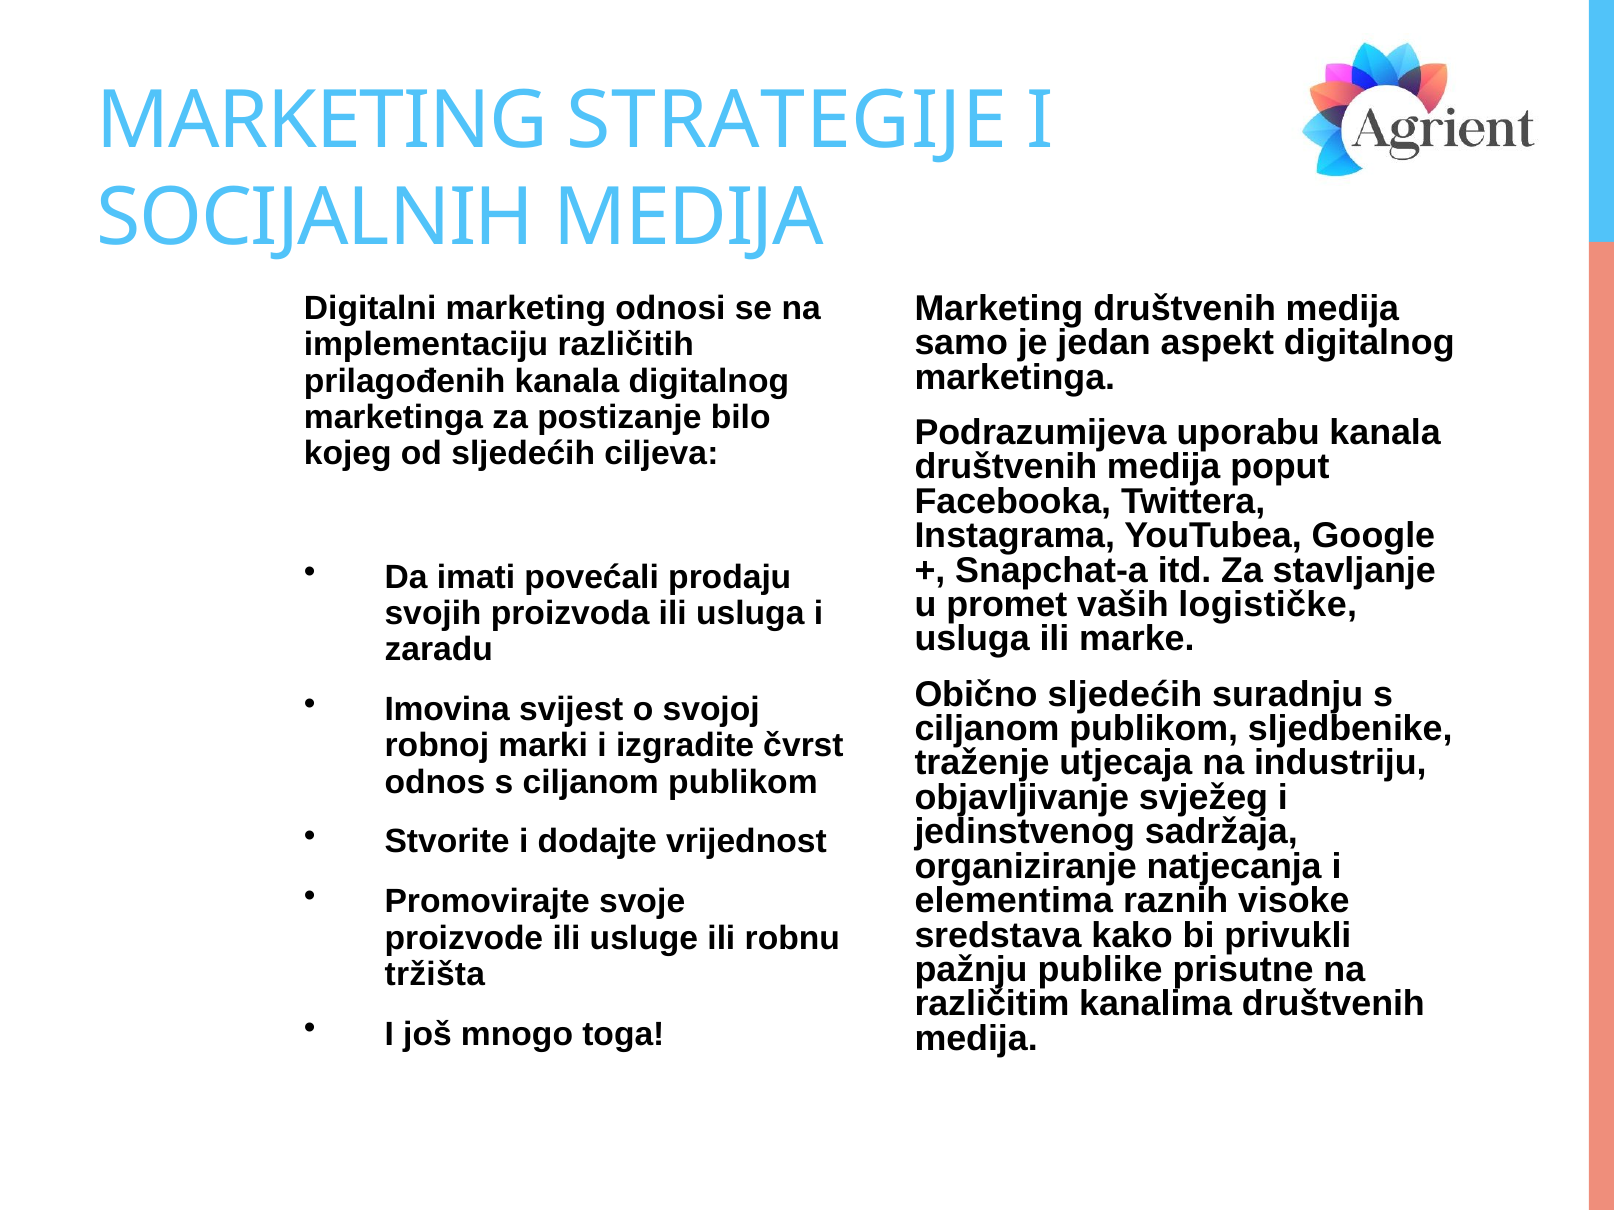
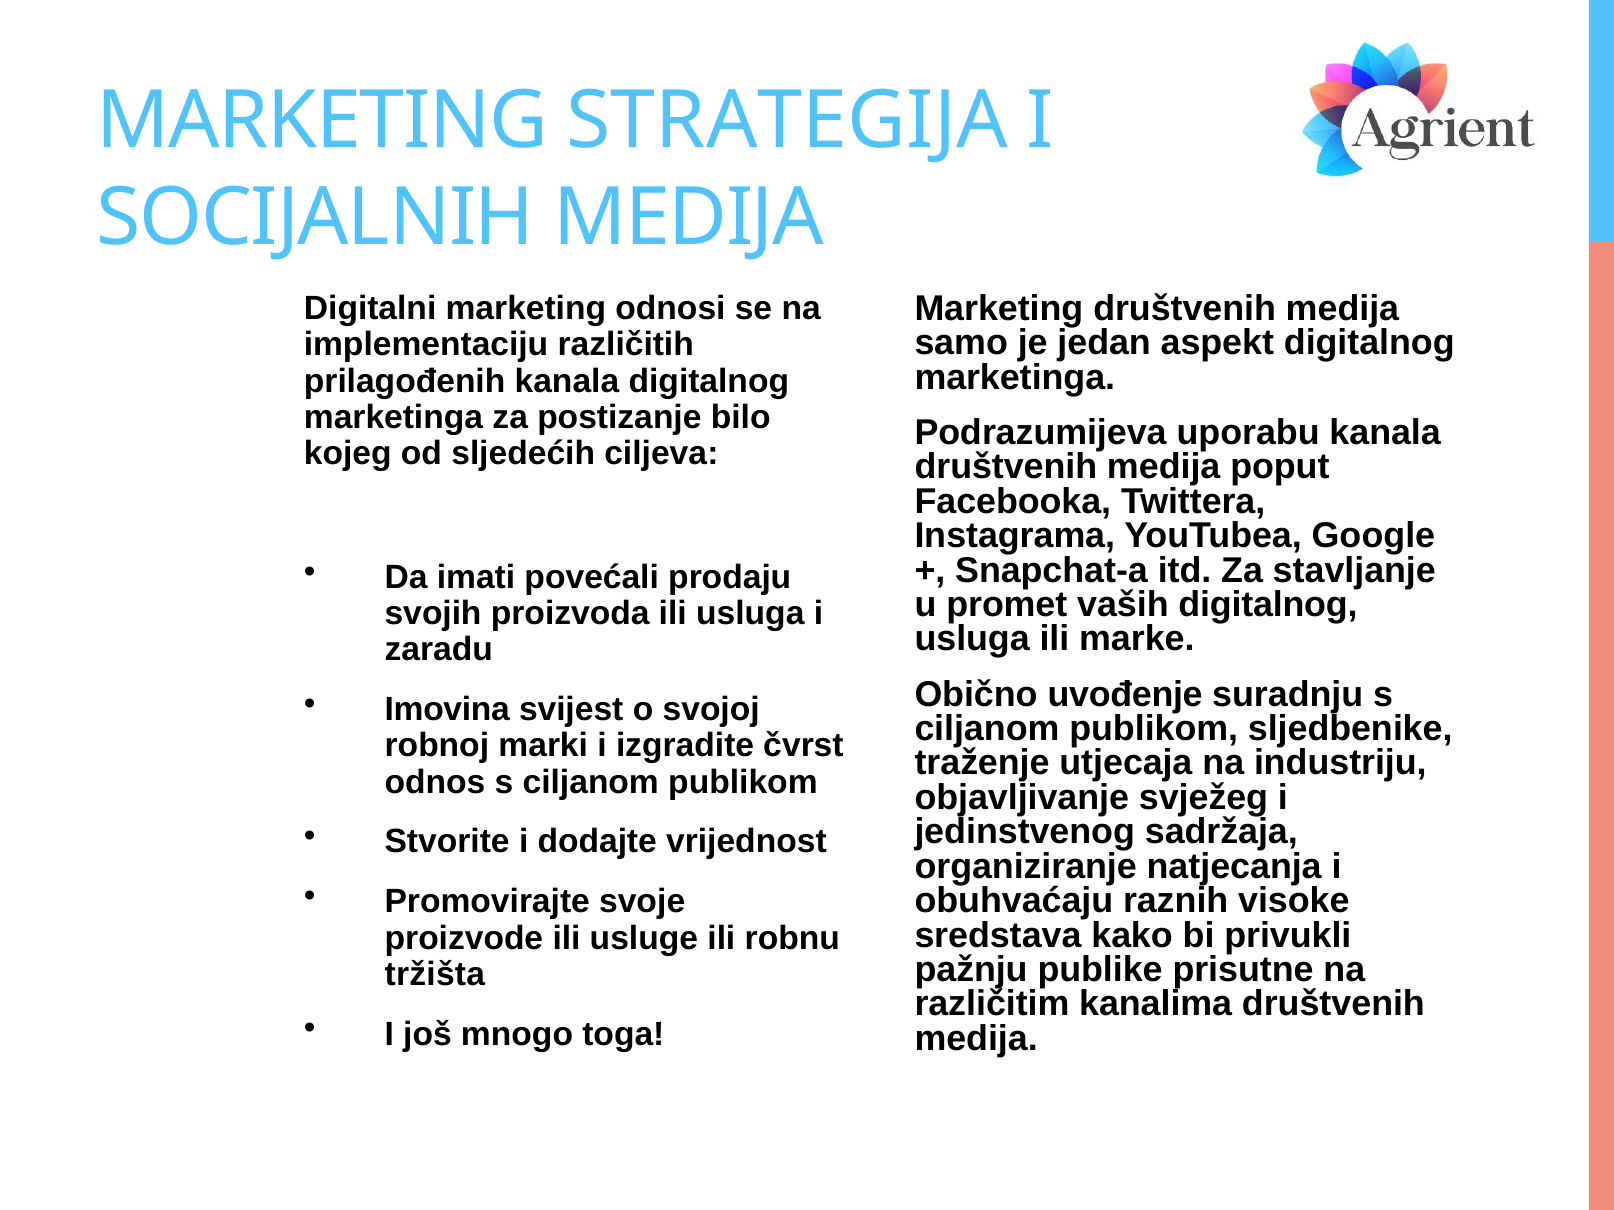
STRATEGIJE: STRATEGIJE -> STRATEGIJA (787, 121)
vaših logističke: logističke -> digitalnog (1268, 605)
Obično sljedećih: sljedećih -> uvođenje (1125, 695)
elementima: elementima -> obuhvaćaju (1014, 901)
